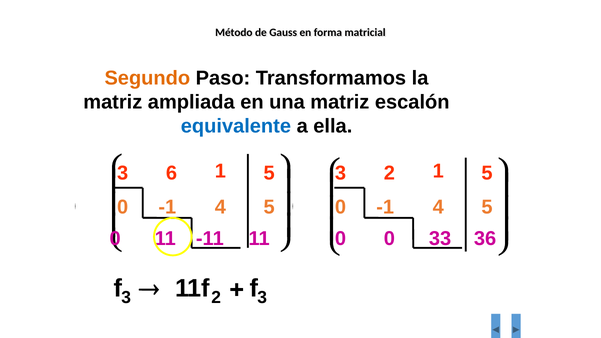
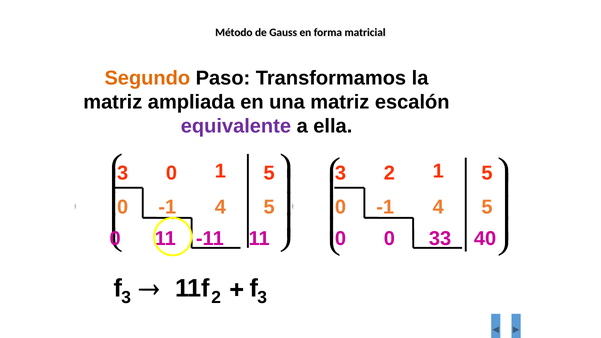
equivalente colour: blue -> purple (236, 126)
6: 6 -> 0 (172, 173)
36: 36 -> 40 (485, 239)
